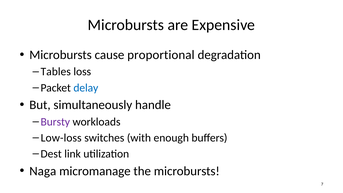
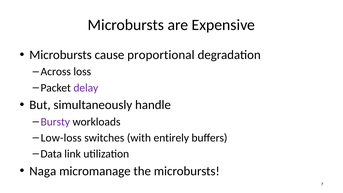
Tables: Tables -> Across (56, 72)
delay colour: blue -> purple (86, 88)
enough: enough -> entirely (171, 138)
Dest: Dest -> Data (51, 154)
